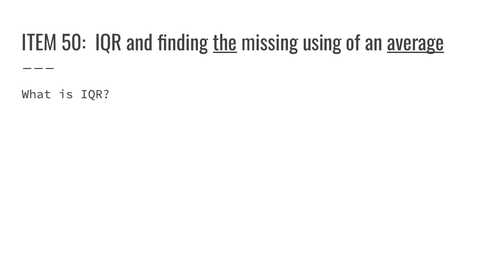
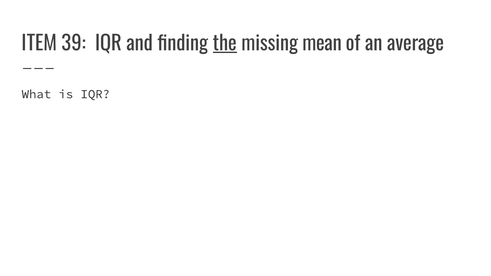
50: 50 -> 39 (74, 44)
using: using -> mean (322, 44)
average underline: present -> none (416, 44)
